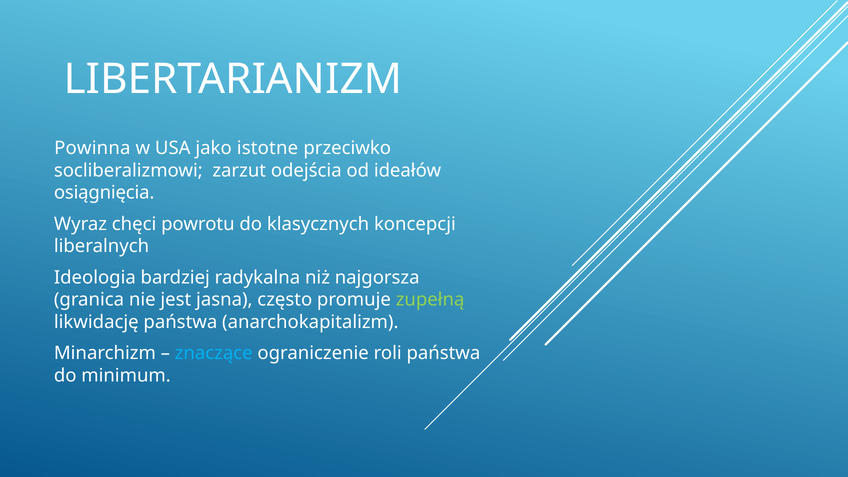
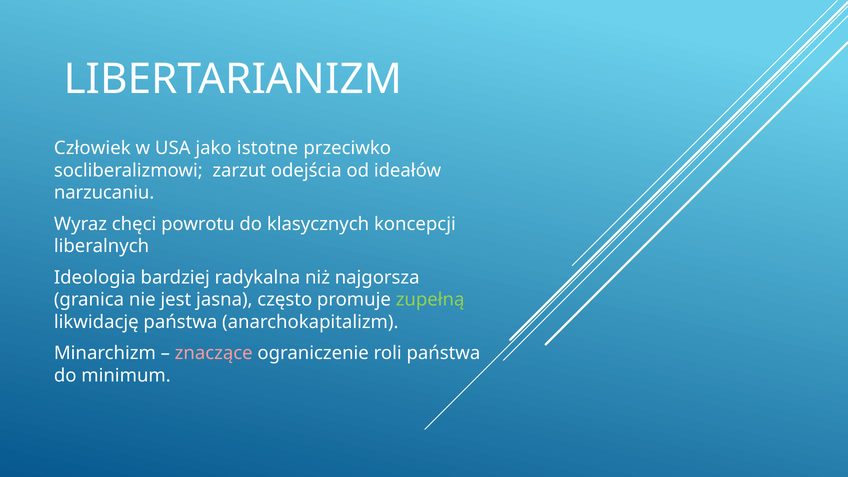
Powinna: Powinna -> Człowiek (92, 148)
osiągnięcia: osiągnięcia -> narzucaniu (104, 193)
znaczące colour: light blue -> pink (214, 353)
